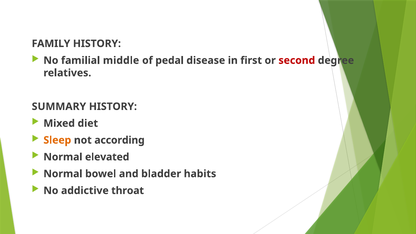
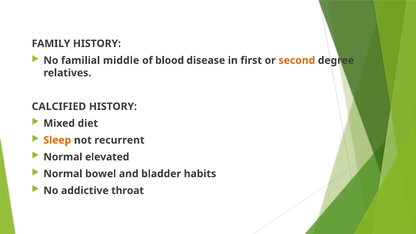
pedal: pedal -> blood (170, 60)
second colour: red -> orange (297, 60)
SUMMARY: SUMMARY -> CALCIFIED (59, 107)
according: according -> recurrent (119, 140)
